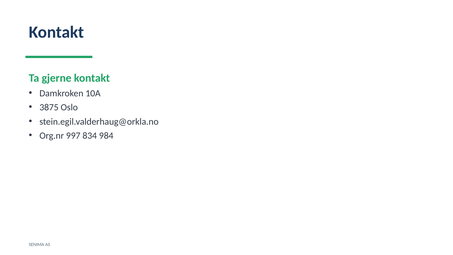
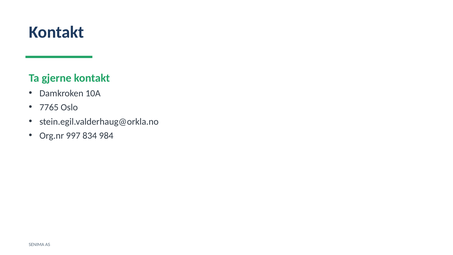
3875: 3875 -> 7765 (49, 107)
